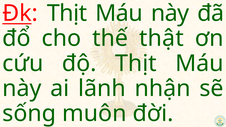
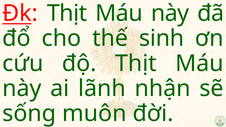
thật: thật -> sinh (162, 38)
